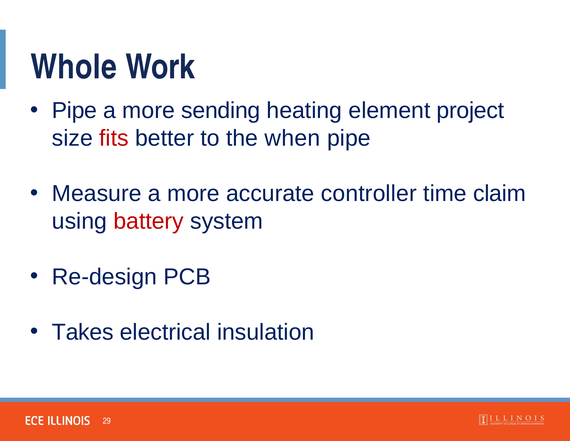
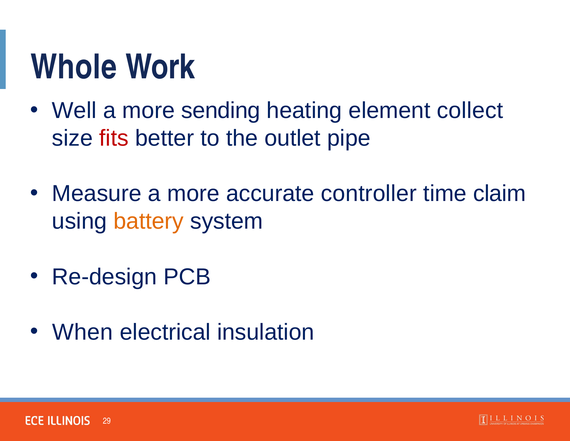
Pipe: Pipe -> Well (74, 111)
project: project -> collect (470, 111)
when: when -> outlet (293, 138)
battery colour: red -> orange (149, 221)
Takes: Takes -> When (83, 332)
